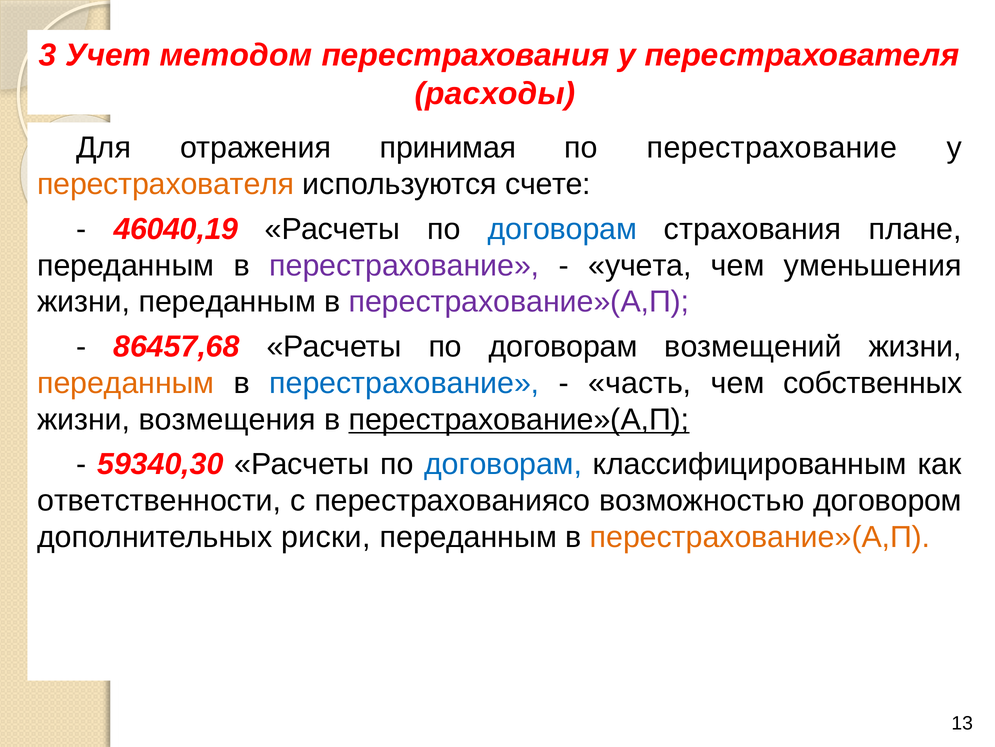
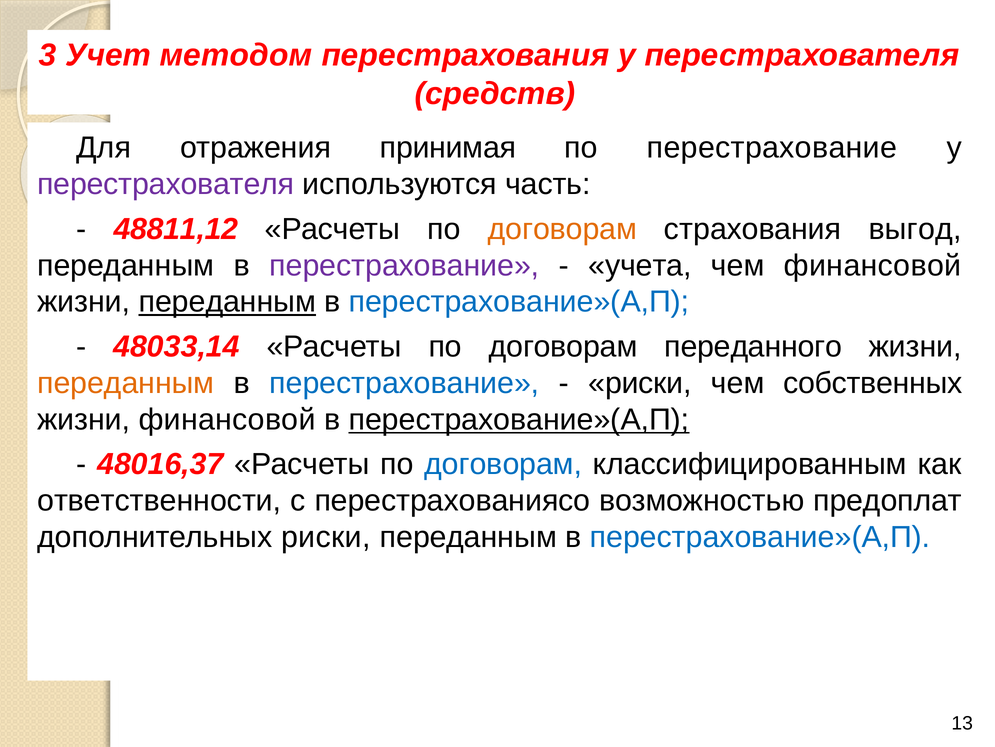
расходы: расходы -> средств (495, 93)
перестрахователя colour: orange -> purple (166, 184)
счете: счете -> часть (548, 184)
46040,19: 46040,19 -> 48811,12 (176, 229)
договорам colour: blue -> orange (562, 229)
плане: плане -> выгод (915, 229)
чем уменьшения: уменьшения -> финансовой (873, 265)
переданным underline: none -> present (227, 302)
перестрахование»(А,П colour: purple -> blue (519, 302)
86457,68: 86457,68 -> 48033,14 (176, 346)
возмещений: возмещений -> переданного (753, 346)
часть: часть -> риски (640, 383)
жизни возмещения: возмещения -> финансовой (227, 419)
59340,30: 59340,30 -> 48016,37 (160, 464)
договором: договором -> предоплат (888, 500)
перестрахование»(А,П colour: orange -> blue (760, 537)
